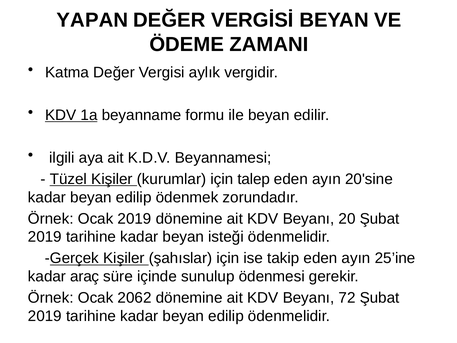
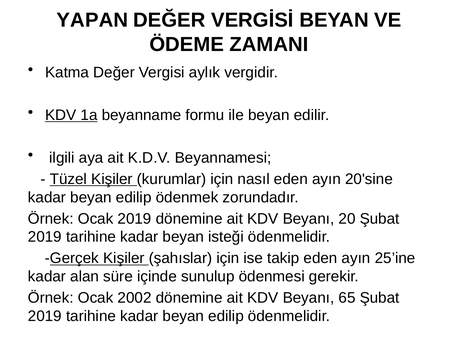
talep: talep -> nasıl (254, 179)
araç: araç -> alan (85, 276)
2062: 2062 -> 2002 (135, 298)
72: 72 -> 65 (347, 298)
